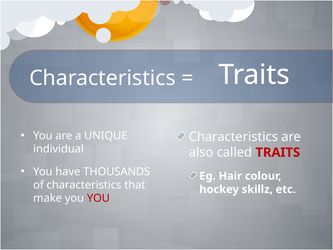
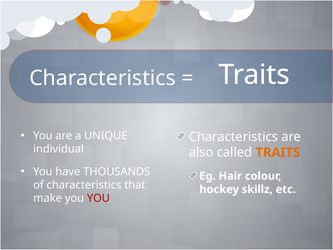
TRAITS colour: red -> orange (278, 152)
